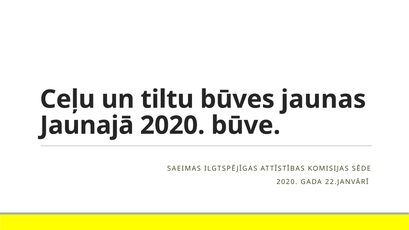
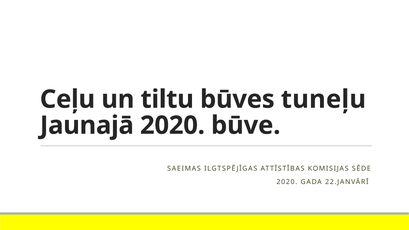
jaunas: jaunas -> tuneļu (323, 99)
